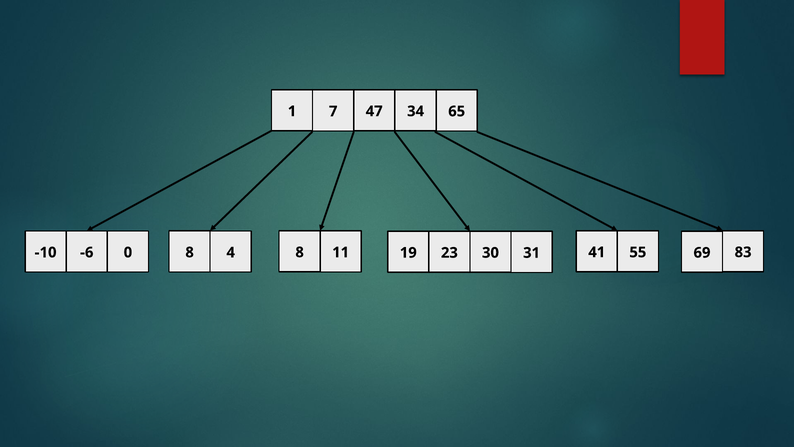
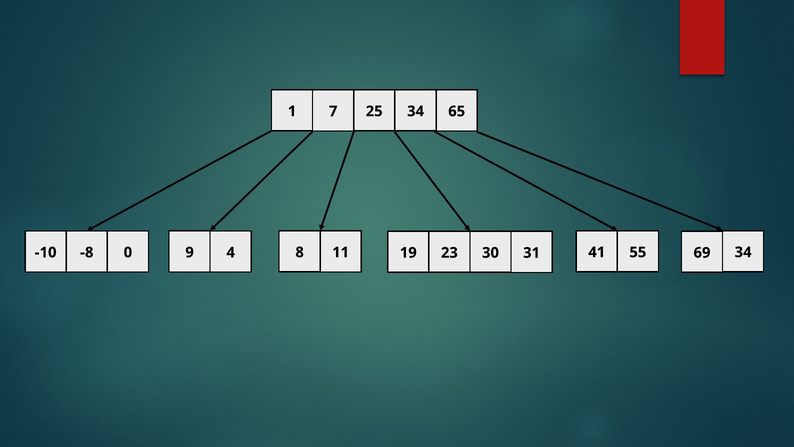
47: 47 -> 25 (374, 111)
41 83: 83 -> 34 (743, 252)
-6: -6 -> -8 (87, 252)
-10 8: 8 -> 9 (190, 252)
